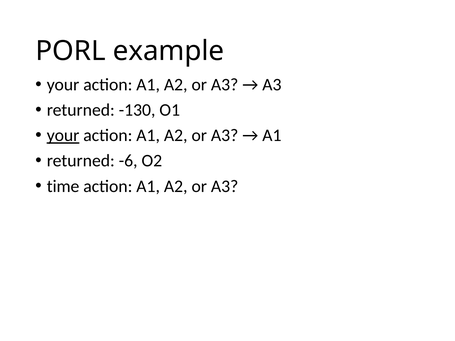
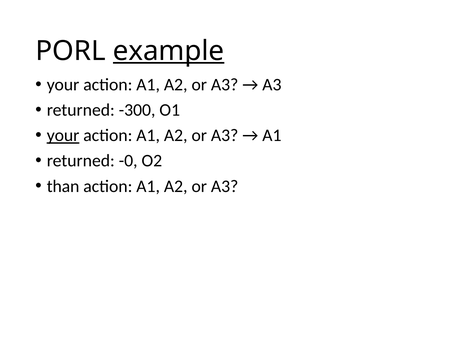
example underline: none -> present (169, 51)
-130: -130 -> -300 (137, 110)
-6: -6 -> -0 (128, 161)
time: time -> than (63, 186)
